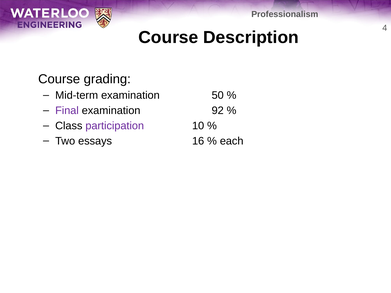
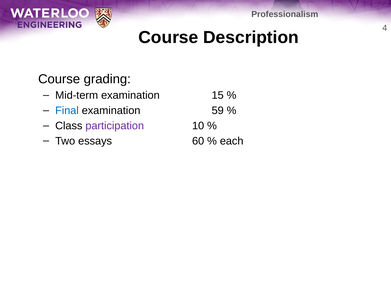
50: 50 -> 15 (218, 95)
Final colour: purple -> blue (67, 111)
92: 92 -> 59 (218, 111)
16: 16 -> 60 (198, 141)
